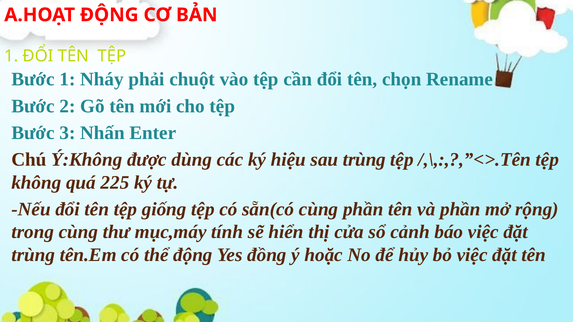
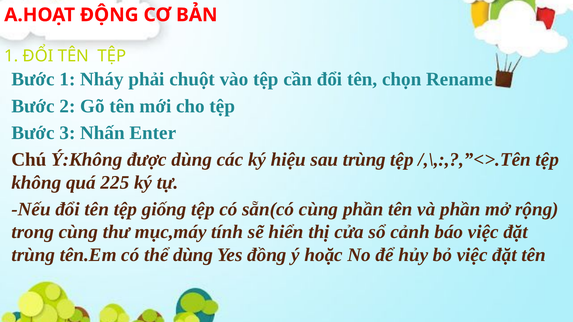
thể động: động -> dùng (193, 255)
